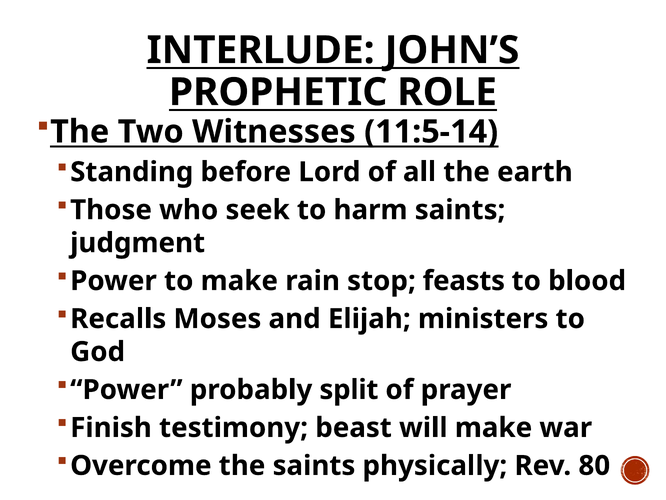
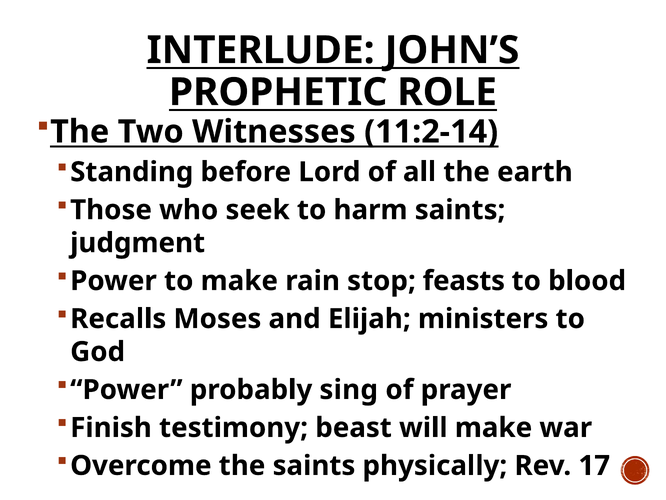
11:5-14: 11:5-14 -> 11:2-14 (431, 132)
split: split -> sing (349, 389)
80: 80 -> 17 (594, 465)
